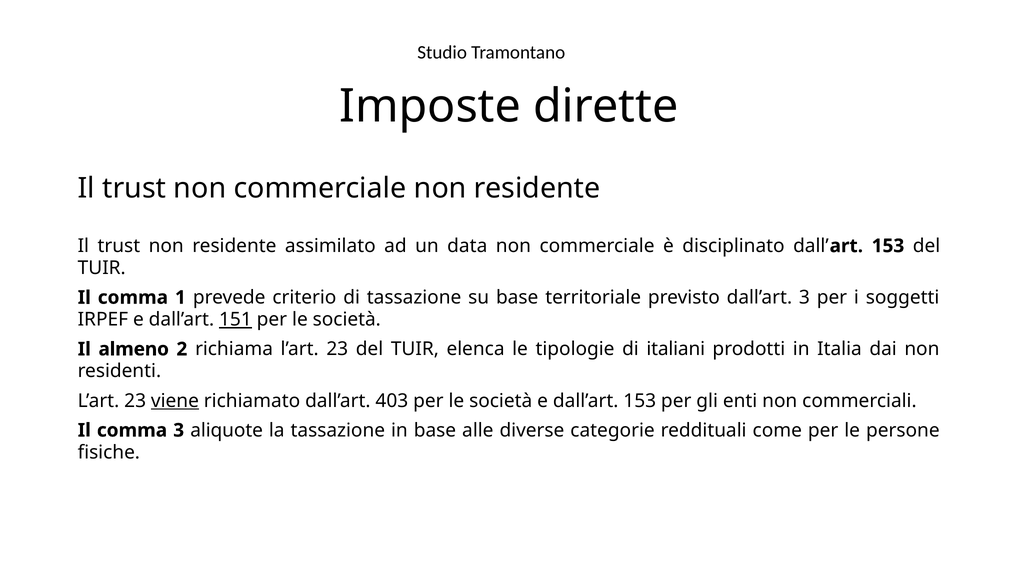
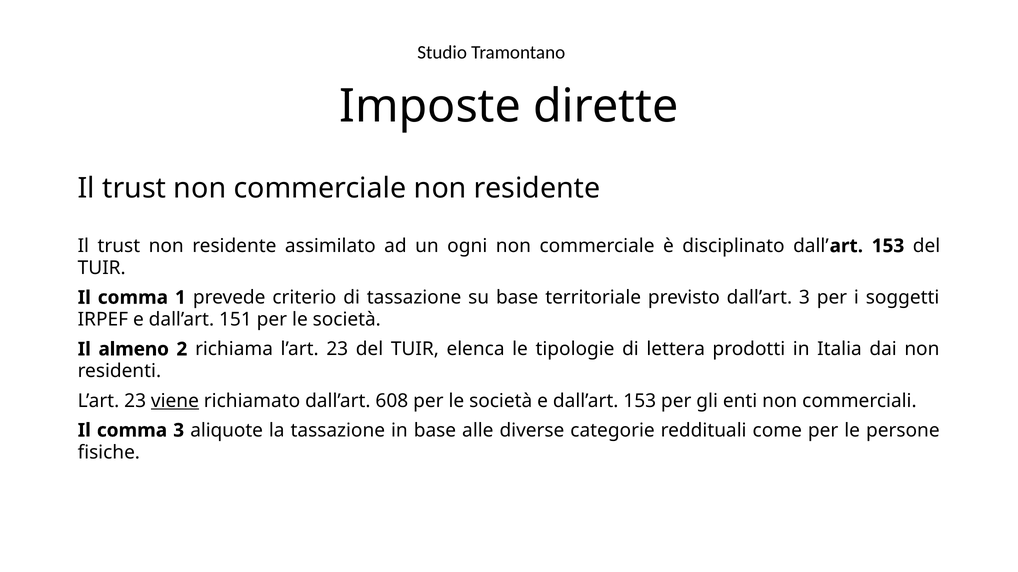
data: data -> ogni (467, 246)
151 underline: present -> none (235, 320)
italiani: italiani -> lettera (676, 350)
403: 403 -> 608 (392, 401)
